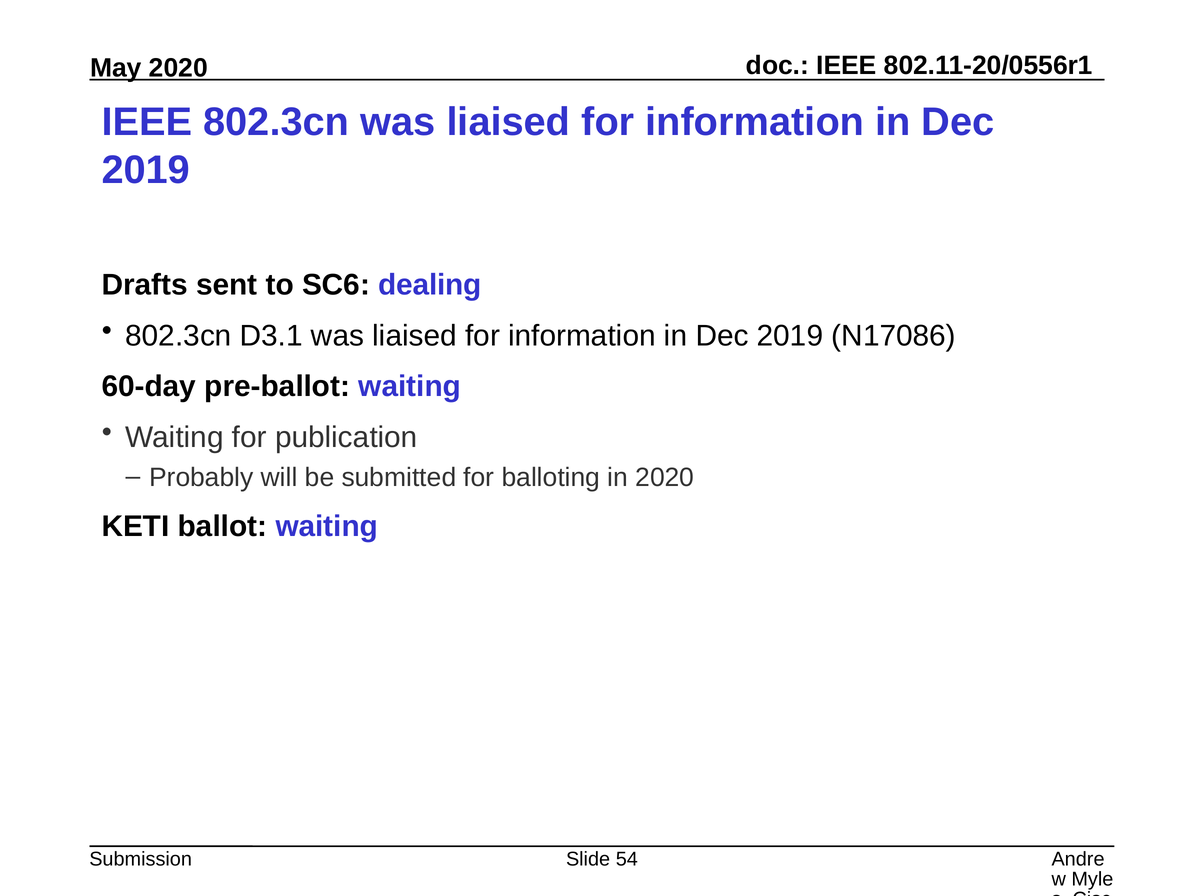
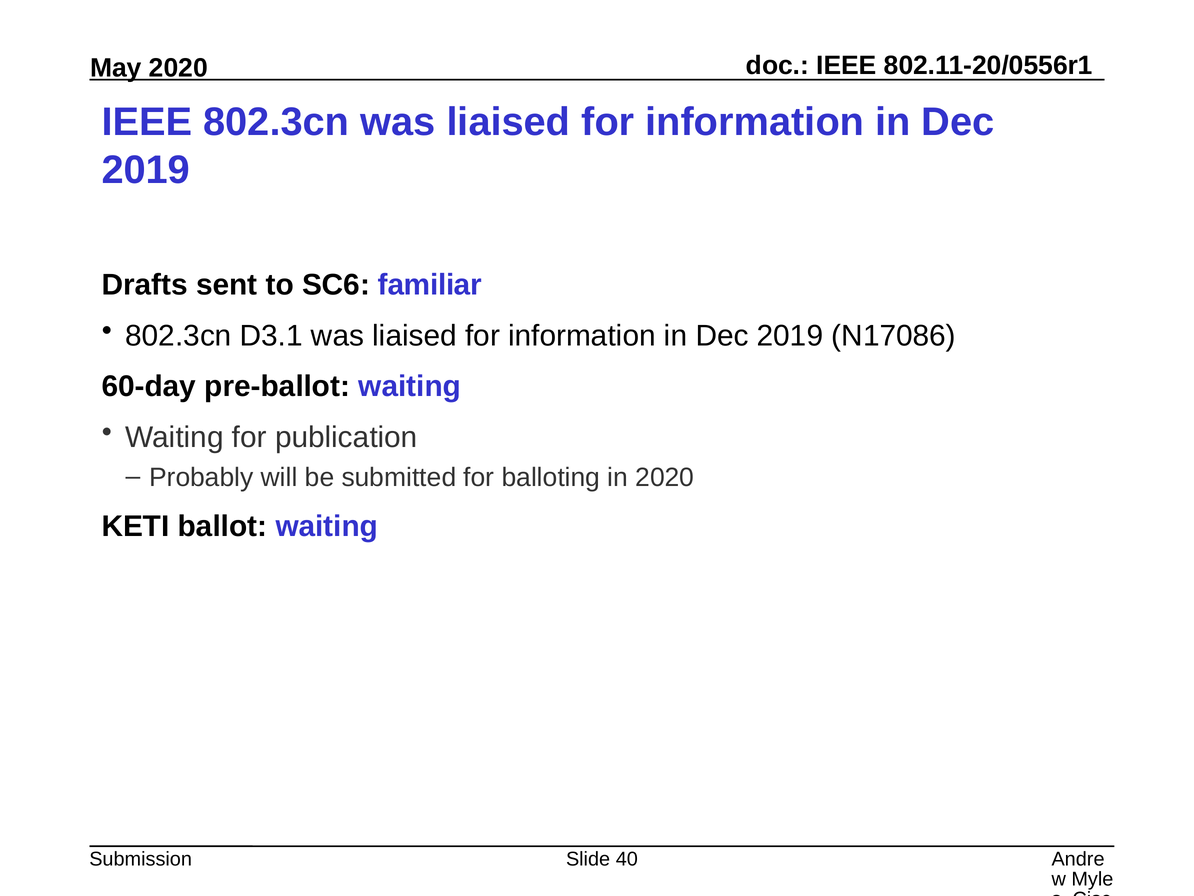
dealing: dealing -> familiar (430, 285)
54: 54 -> 40 (627, 859)
